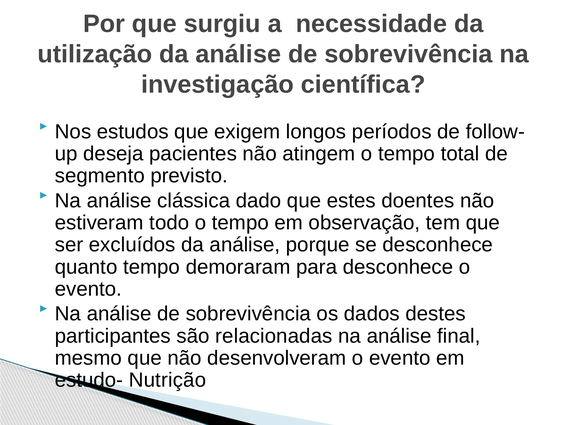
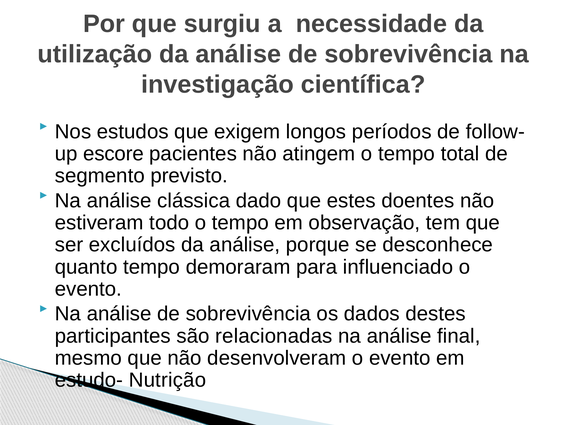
deseja: deseja -> escore (114, 154)
para desconhece: desconhece -> influenciado (398, 267)
